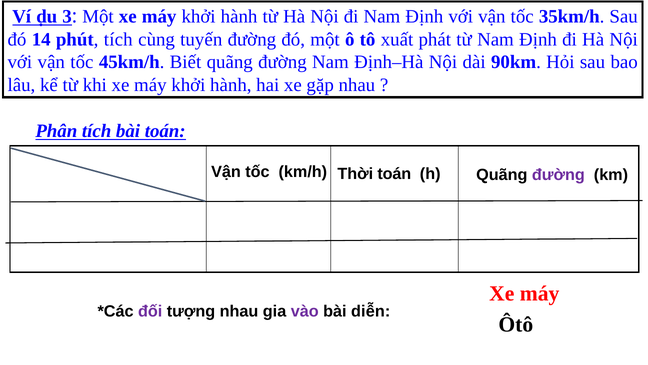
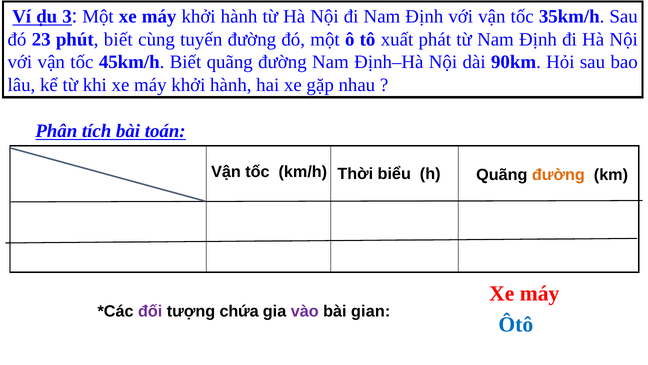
14: 14 -> 23 (41, 39)
phút tích: tích -> biết (118, 39)
đường colour: purple -> orange (558, 174)
Thời toán: toán -> biểu (394, 174)
tượng nhau: nhau -> chứa (239, 311)
diễn: diễn -> gian (371, 311)
Ôtô colour: black -> blue (516, 324)
